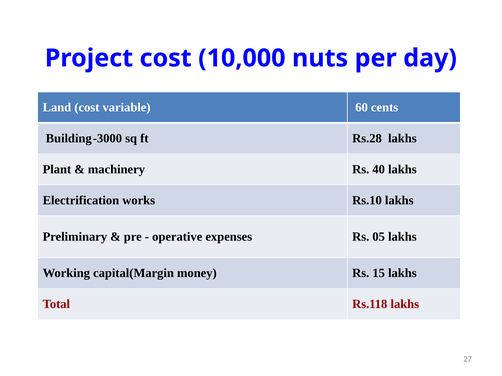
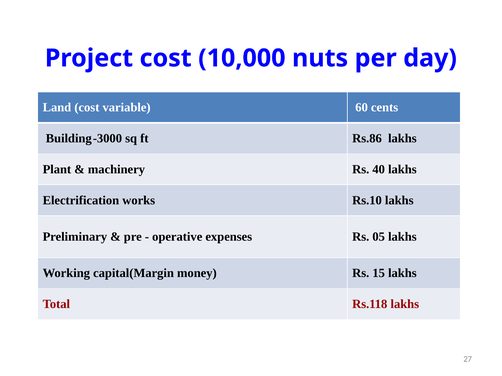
Rs.28: Rs.28 -> Rs.86 (367, 139)
